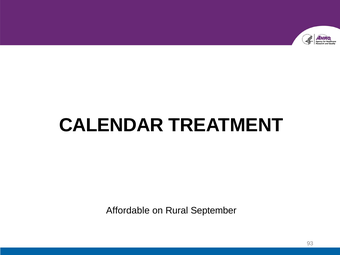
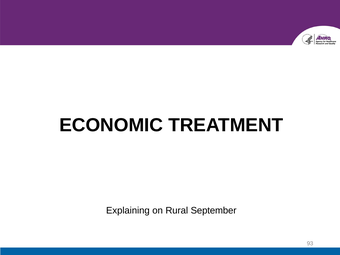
CALENDAR: CALENDAR -> ECONOMIC (111, 125)
Affordable: Affordable -> Explaining (128, 211)
